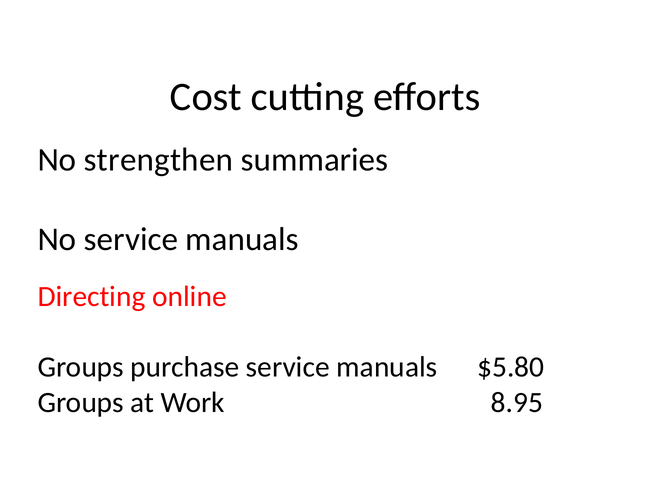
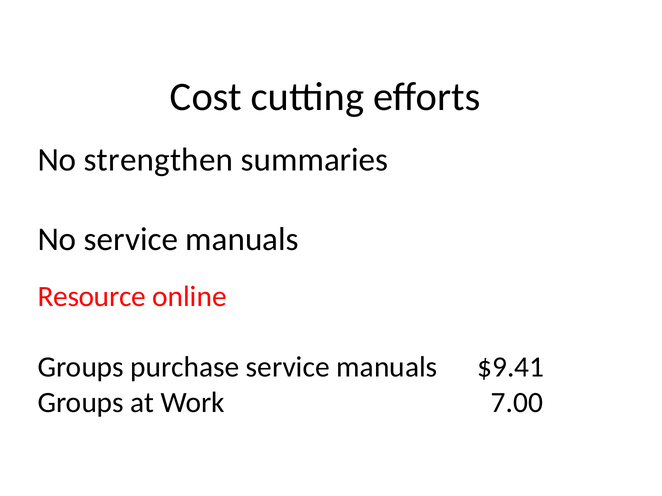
Directing: Directing -> Resource (92, 297)
$5.80: $5.80 -> $9.41 (511, 367)
8.95: 8.95 -> 7.00 (517, 403)
